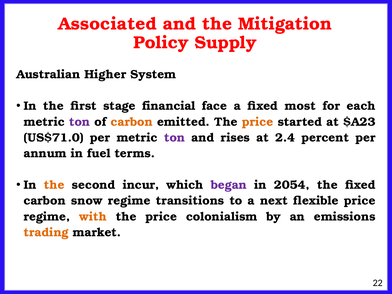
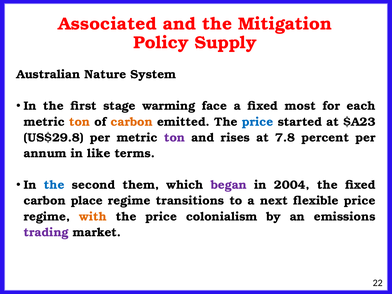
Higher: Higher -> Nature (105, 74)
financial: financial -> warming (169, 106)
ton colour: purple -> orange (80, 122)
price colour: orange -> blue (258, 122)
US$71.0: US$71.0 -> US$29.8 (54, 138)
2.4: 2.4 -> 7.8 (285, 138)
fuel: fuel -> like (99, 153)
the colour: orange -> blue (54, 185)
incur: incur -> them (141, 185)
2054: 2054 -> 2004 (292, 185)
snow: snow -> place (87, 201)
trading colour: orange -> purple (46, 232)
